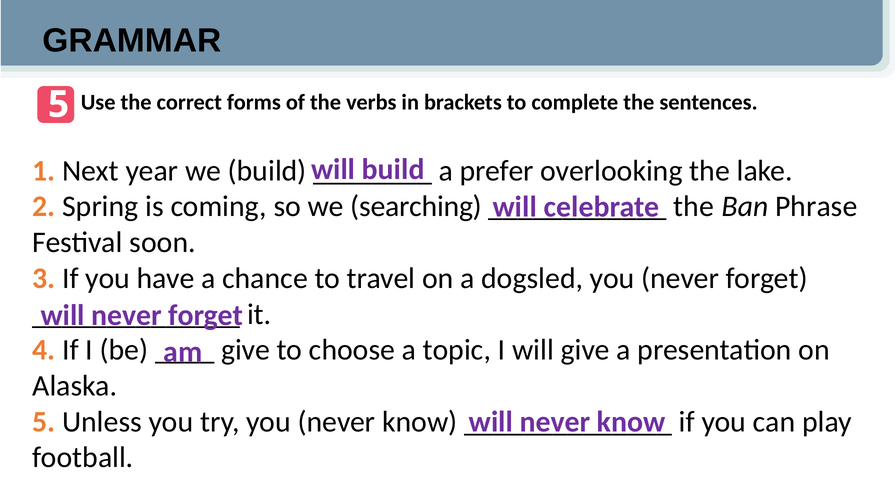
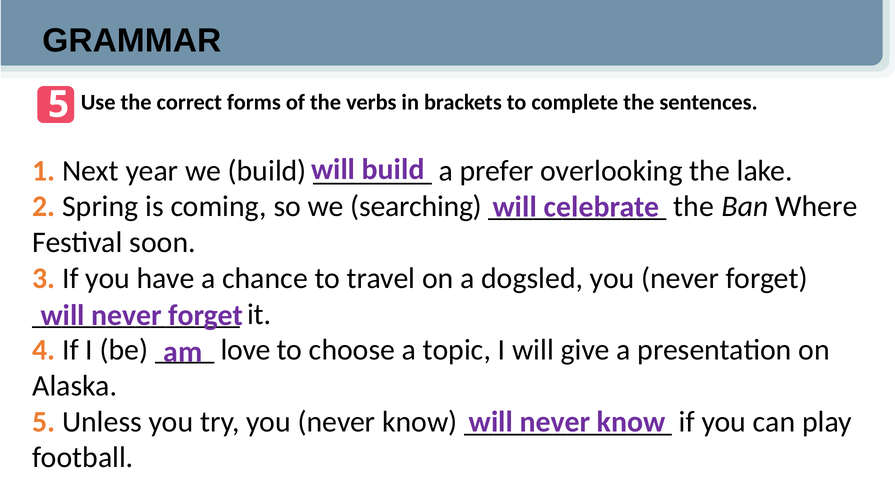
Phrase: Phrase -> Where (816, 206)
give: give -> love (246, 350)
